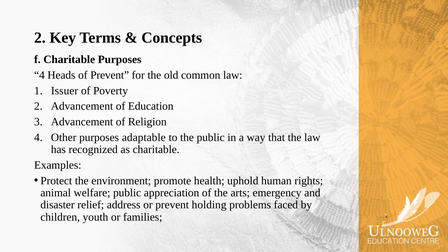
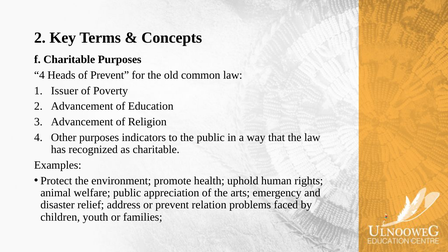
adaptable: adaptable -> indicators (144, 137)
holding: holding -> relation (209, 205)
